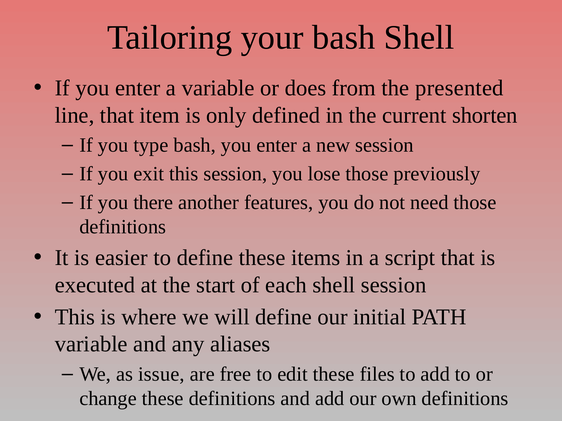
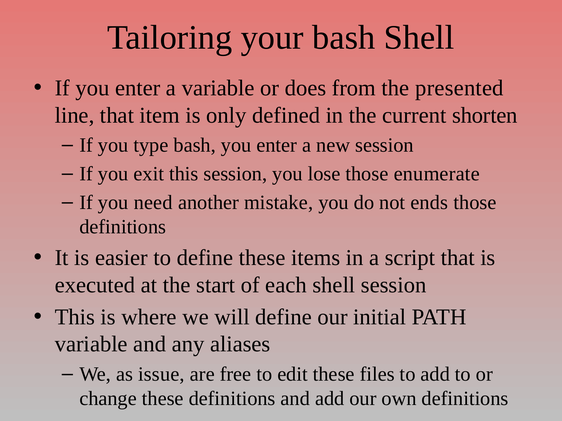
previously: previously -> enumerate (437, 174)
there: there -> need (153, 203)
features: features -> mistake (279, 203)
need: need -> ends (429, 203)
